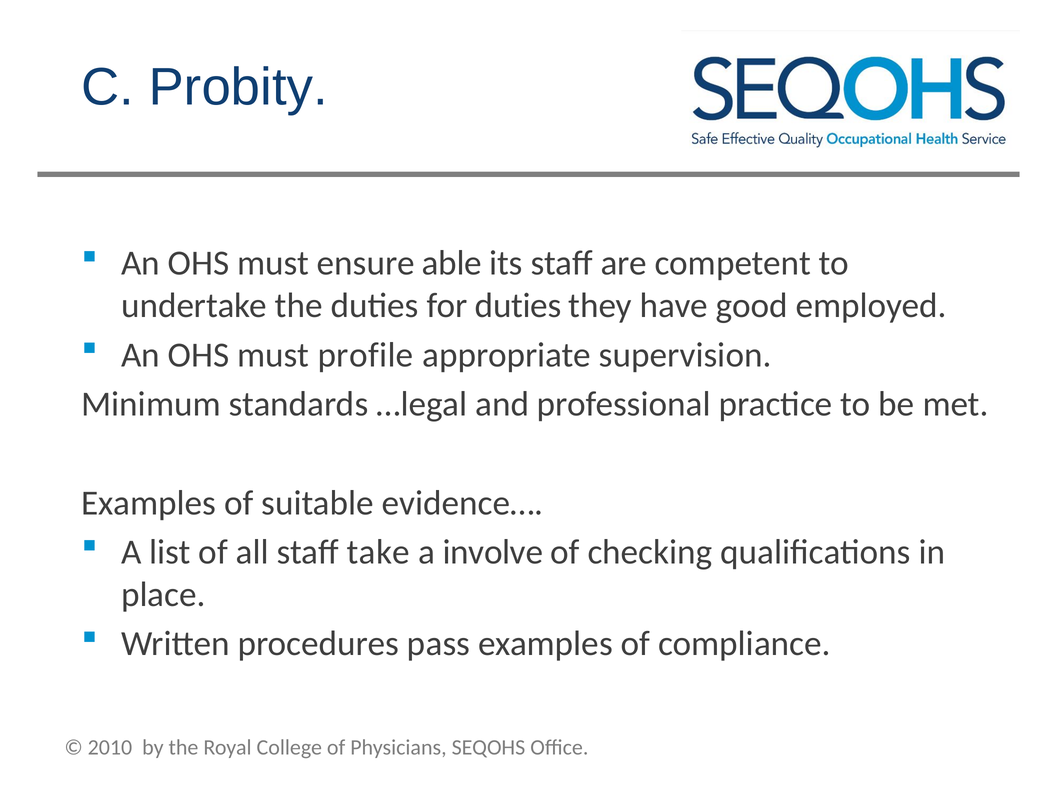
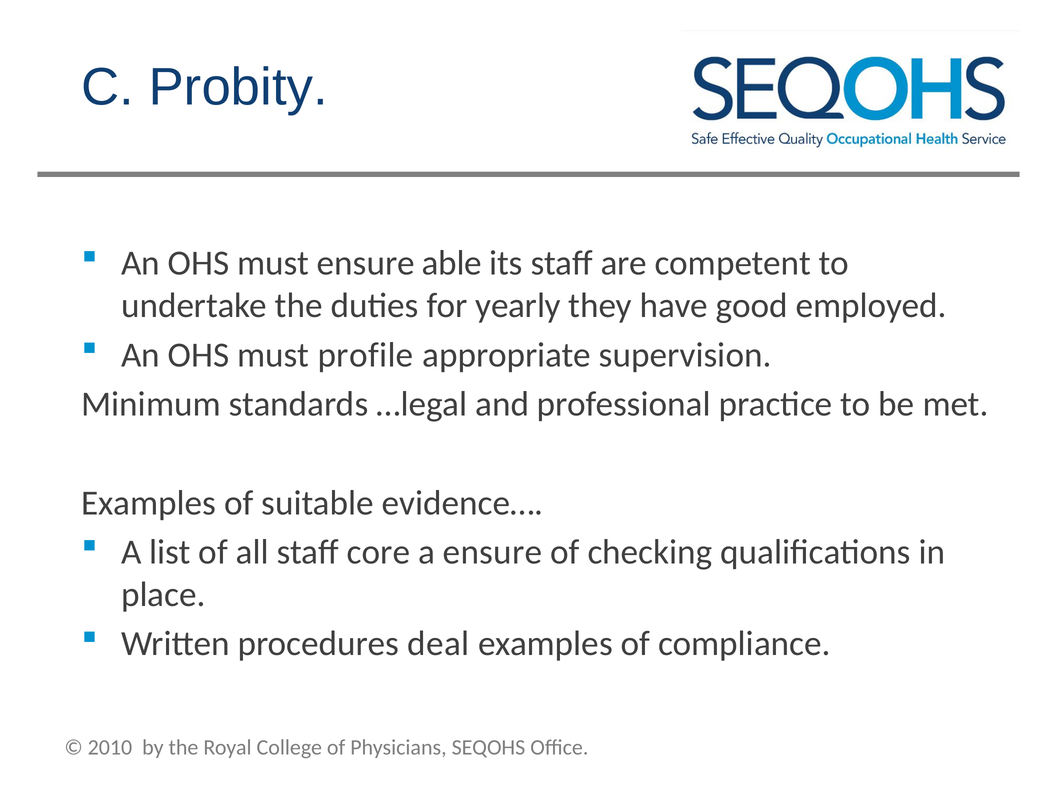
for duties: duties -> yearly (518, 305)
take: take -> core (378, 552)
a involve: involve -> ensure (493, 552)
pass: pass -> deal (438, 644)
